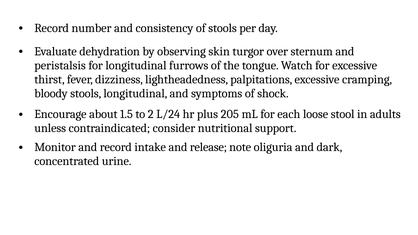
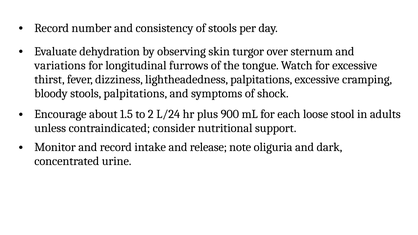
peristalsis: peristalsis -> variations (60, 65)
stools longitudinal: longitudinal -> palpitations (135, 93)
205: 205 -> 900 (230, 114)
